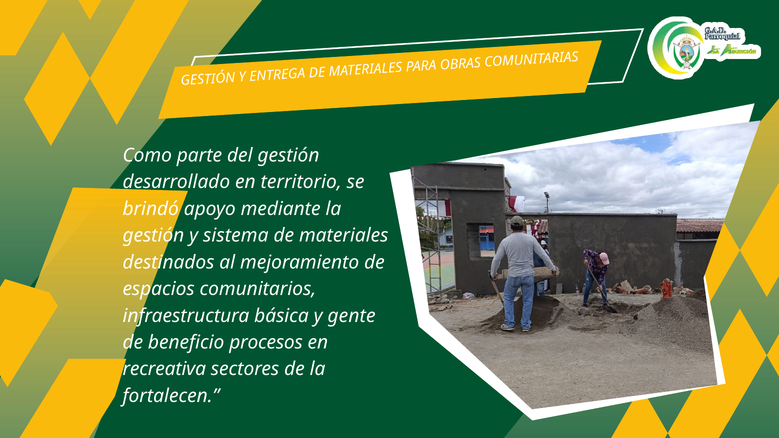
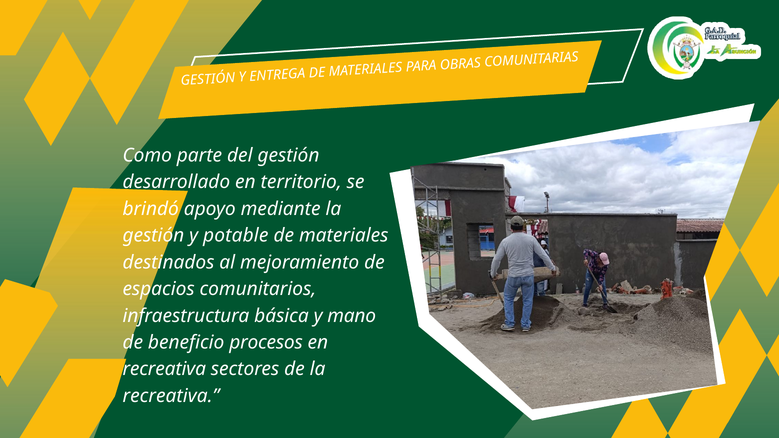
sistema: sistema -> potable (236, 236)
gente: gente -> mano (352, 316)
fortalecen: fortalecen -> recreativa (171, 396)
